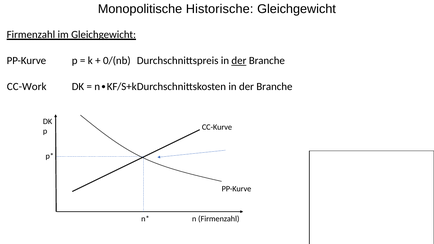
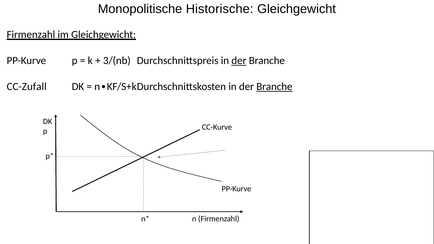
0/(nb: 0/(nb -> 3/(nb (117, 61)
Branche underline: none -> present (274, 87)
CC-Work: CC-Work -> CC-Zufall (27, 87)
